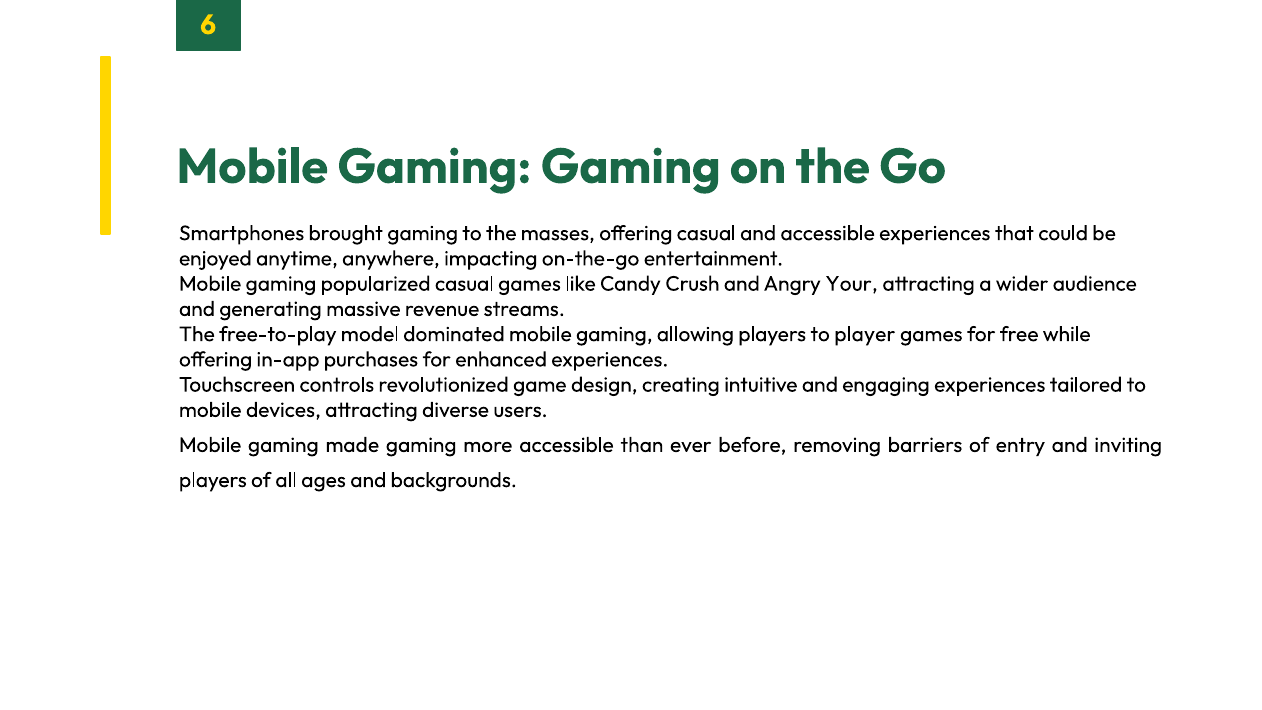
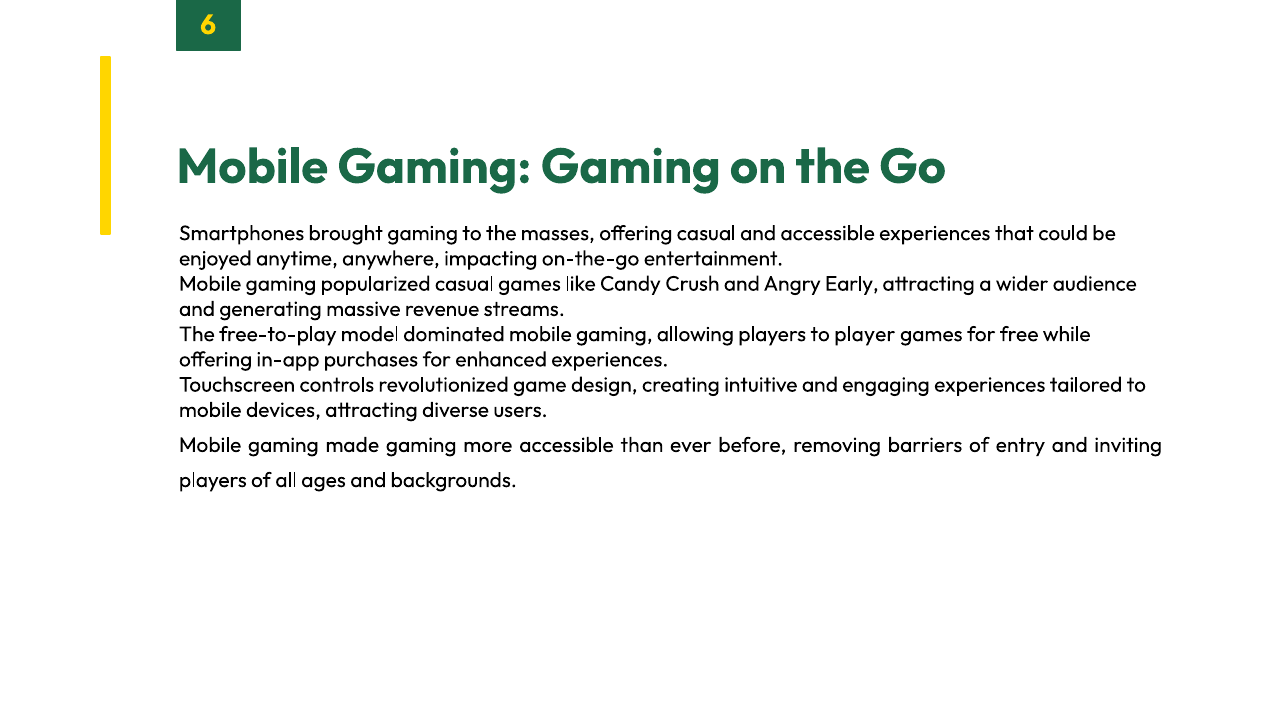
Your: Your -> Early (852, 284)
